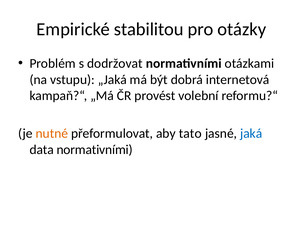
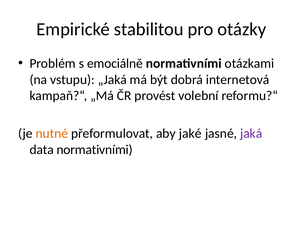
dodržovat: dodržovat -> emociálně (115, 64)
tato: tato -> jaké (190, 134)
jaká colour: blue -> purple (251, 134)
